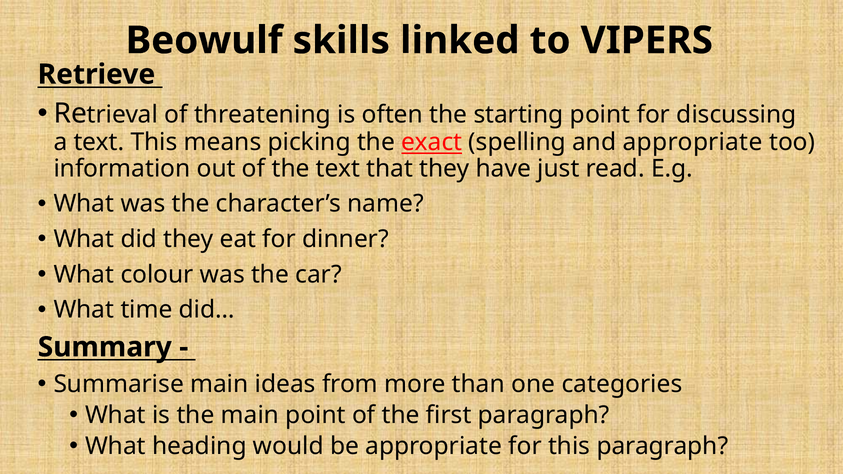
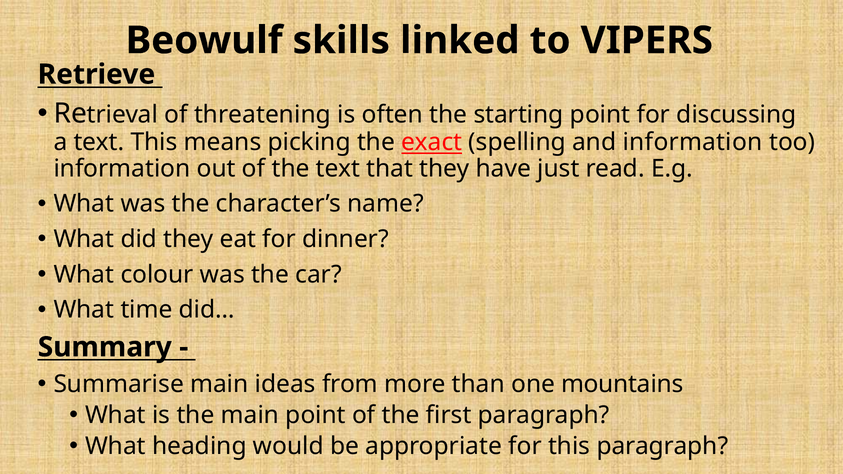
and appropriate: appropriate -> information (693, 142)
categories: categories -> mountains (622, 384)
